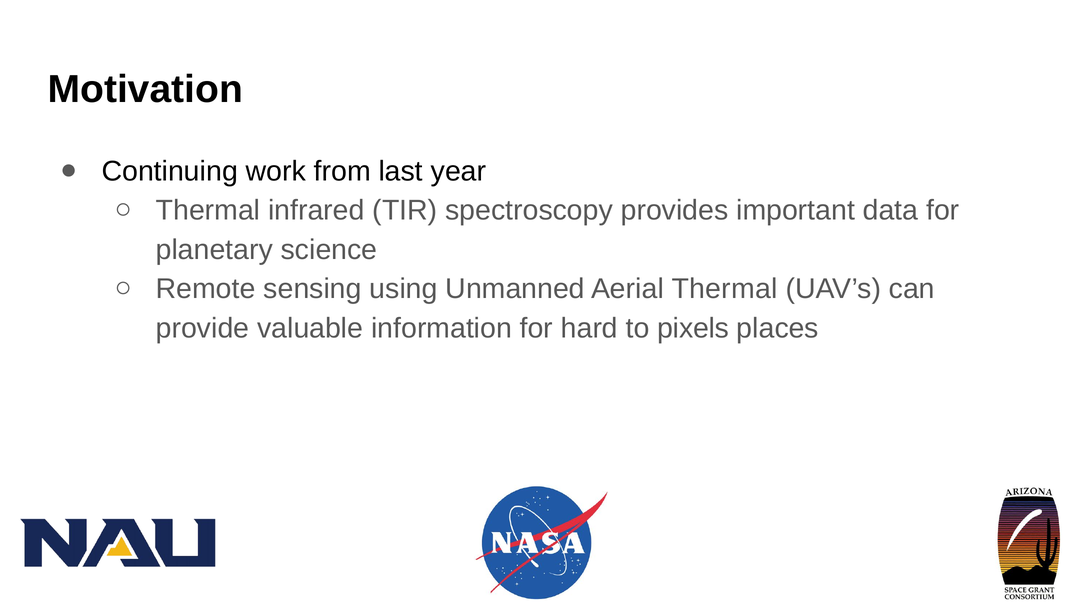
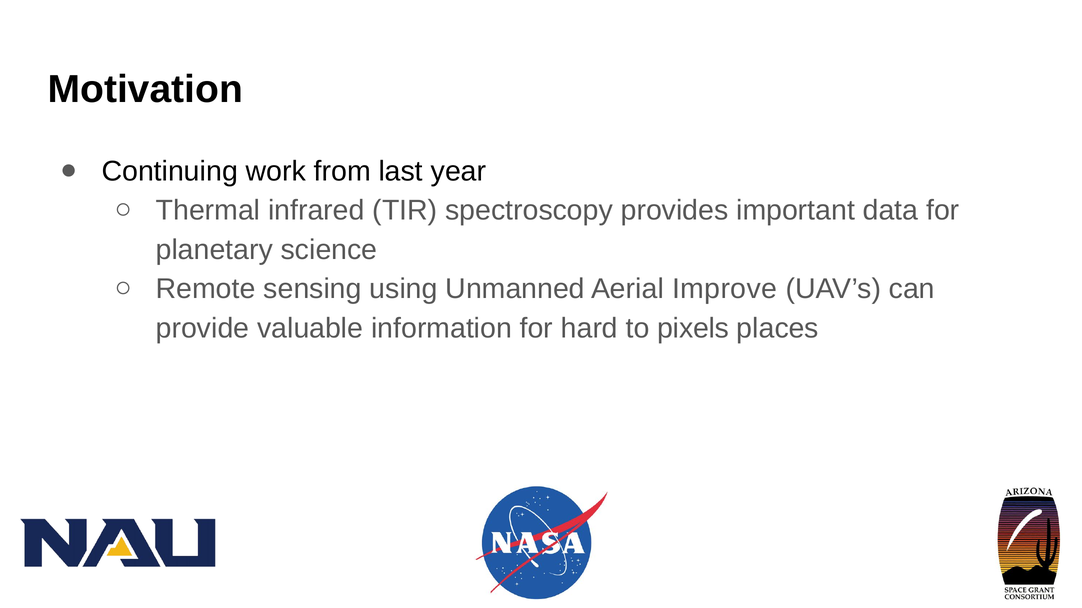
Aerial Thermal: Thermal -> Improve (725, 289)
